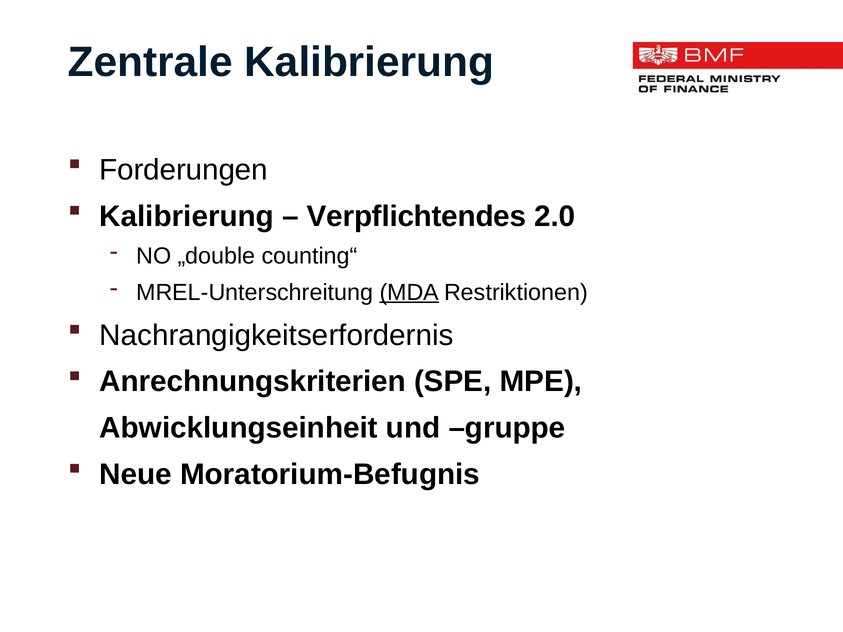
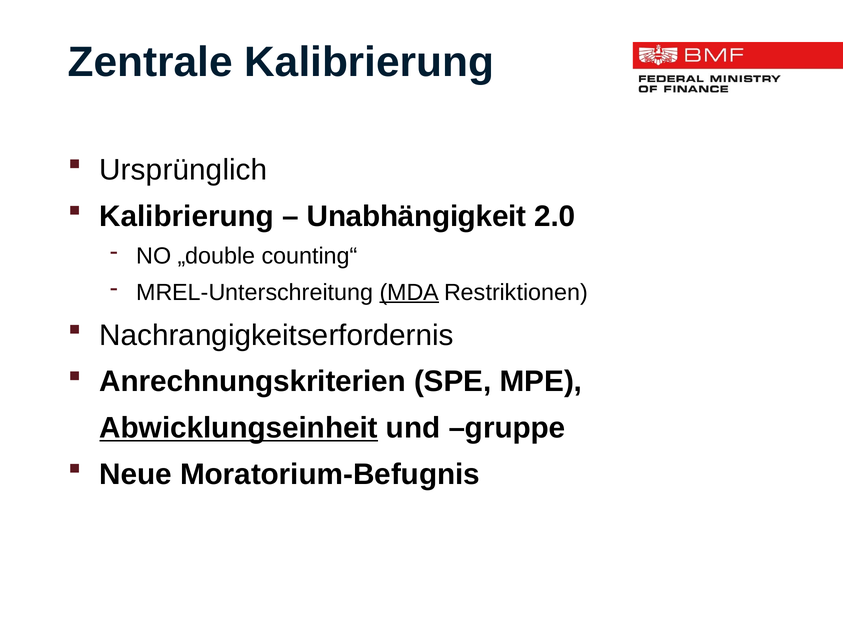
Forderungen: Forderungen -> Ursprünglich (183, 170)
Verpflichtendes: Verpflichtendes -> Unabhängigkeit (417, 216)
Abwicklungseinheit underline: none -> present (239, 428)
